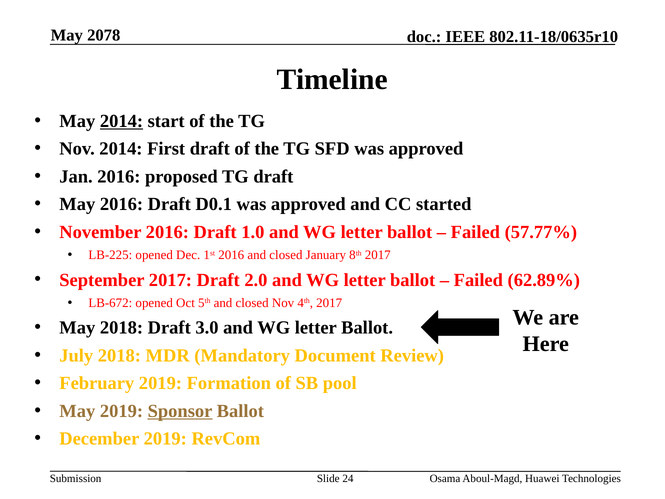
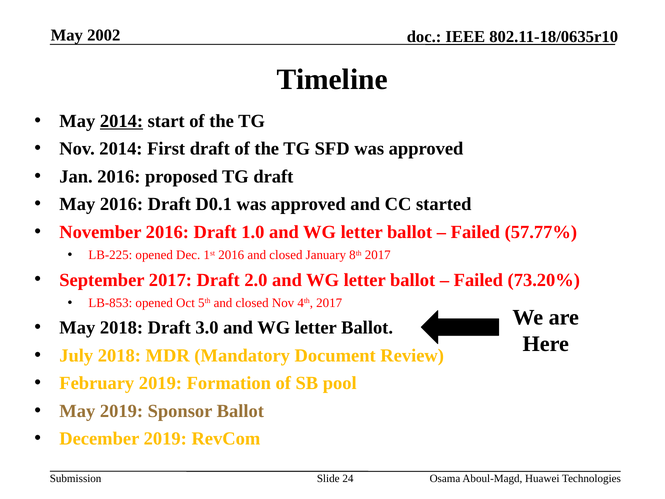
2078: 2078 -> 2002 (104, 35)
62.89%: 62.89% -> 73.20% (544, 280)
LB-672: LB-672 -> LB-853 (110, 303)
Sponsor underline: present -> none (180, 411)
